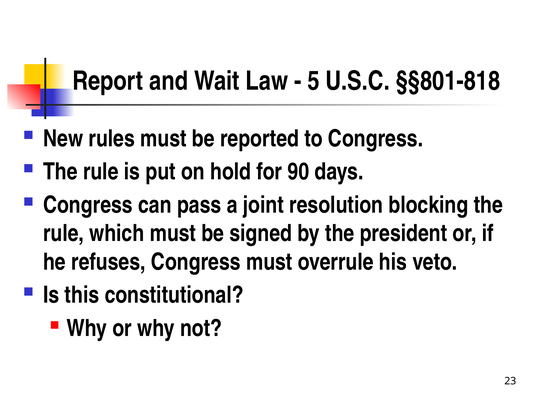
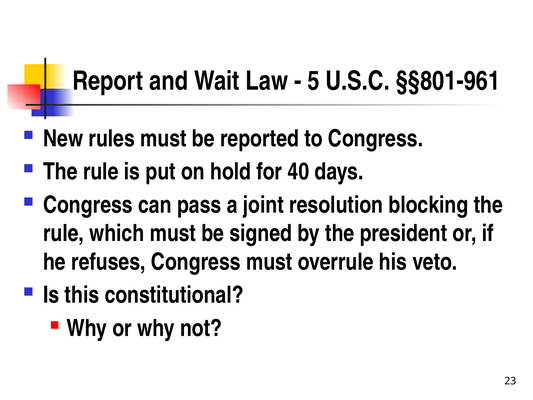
§§801-818: §§801-818 -> §§801-961 (448, 81)
90: 90 -> 40 (298, 172)
